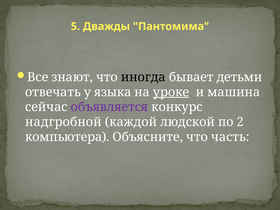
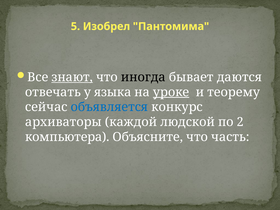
Дважды: Дважды -> Изобрел (106, 26)
знают underline: none -> present (72, 77)
детьми: детьми -> даются (239, 77)
машина: машина -> теорему (234, 92)
объявляется colour: purple -> blue (109, 107)
надгробной: надгробной -> архиваторы (63, 122)
